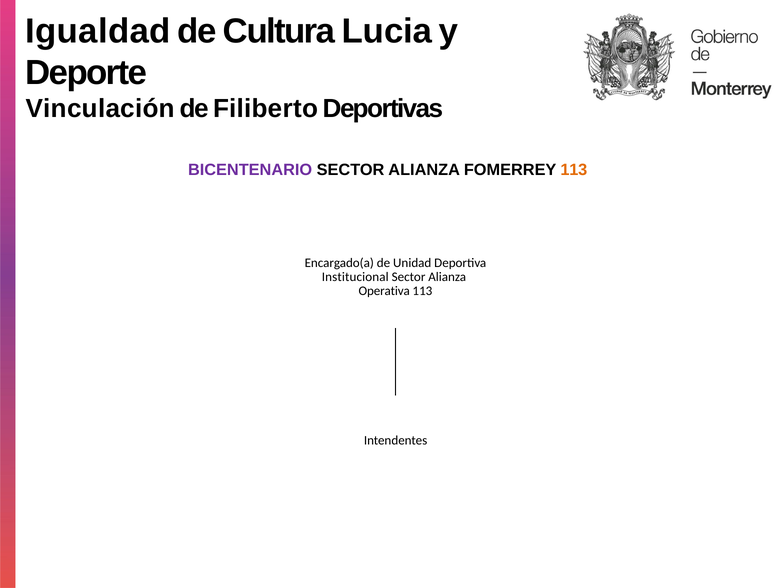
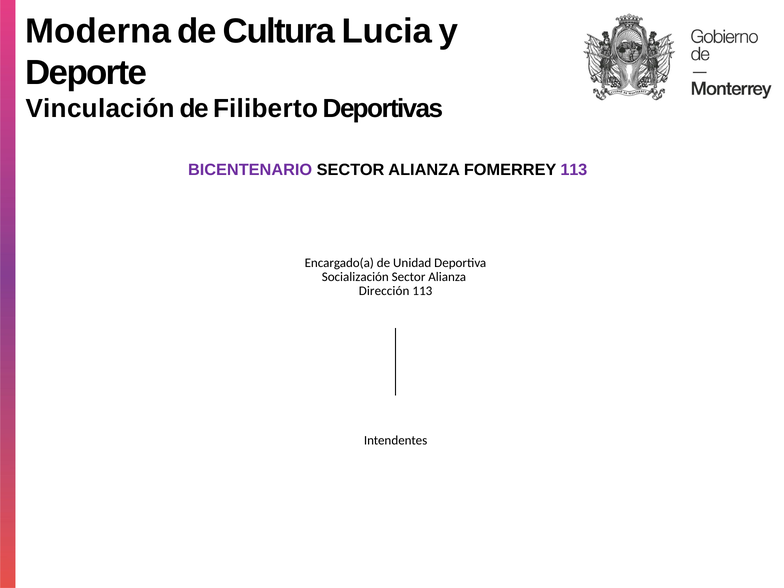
Igualdad: Igualdad -> Moderna (98, 31)
113 colour: orange -> purple (574, 170)
Institucional: Institucional -> Socialización (355, 277)
Operativa: Operativa -> Dirección (384, 291)
